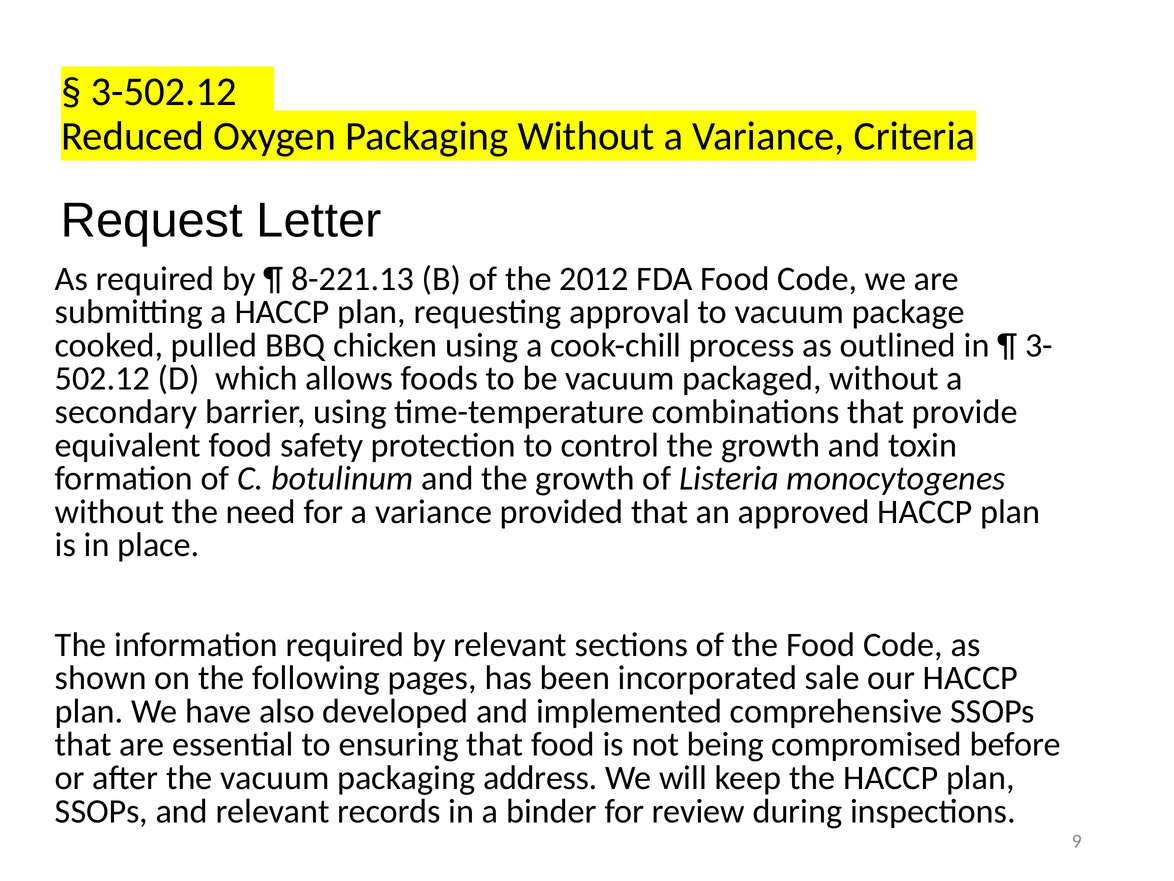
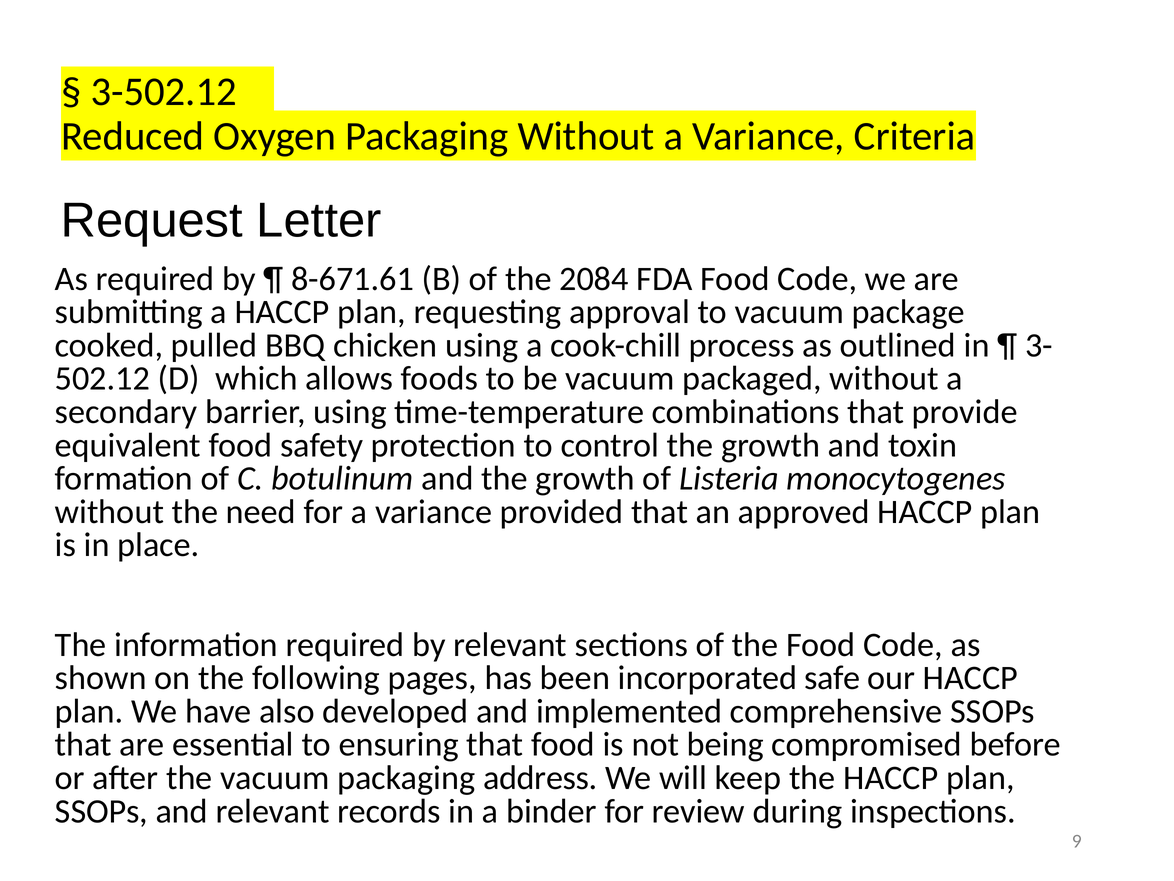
8-221.13: 8-221.13 -> 8-671.61 (353, 279)
2012: 2012 -> 2084 (594, 279)
sale: sale -> safe (832, 678)
